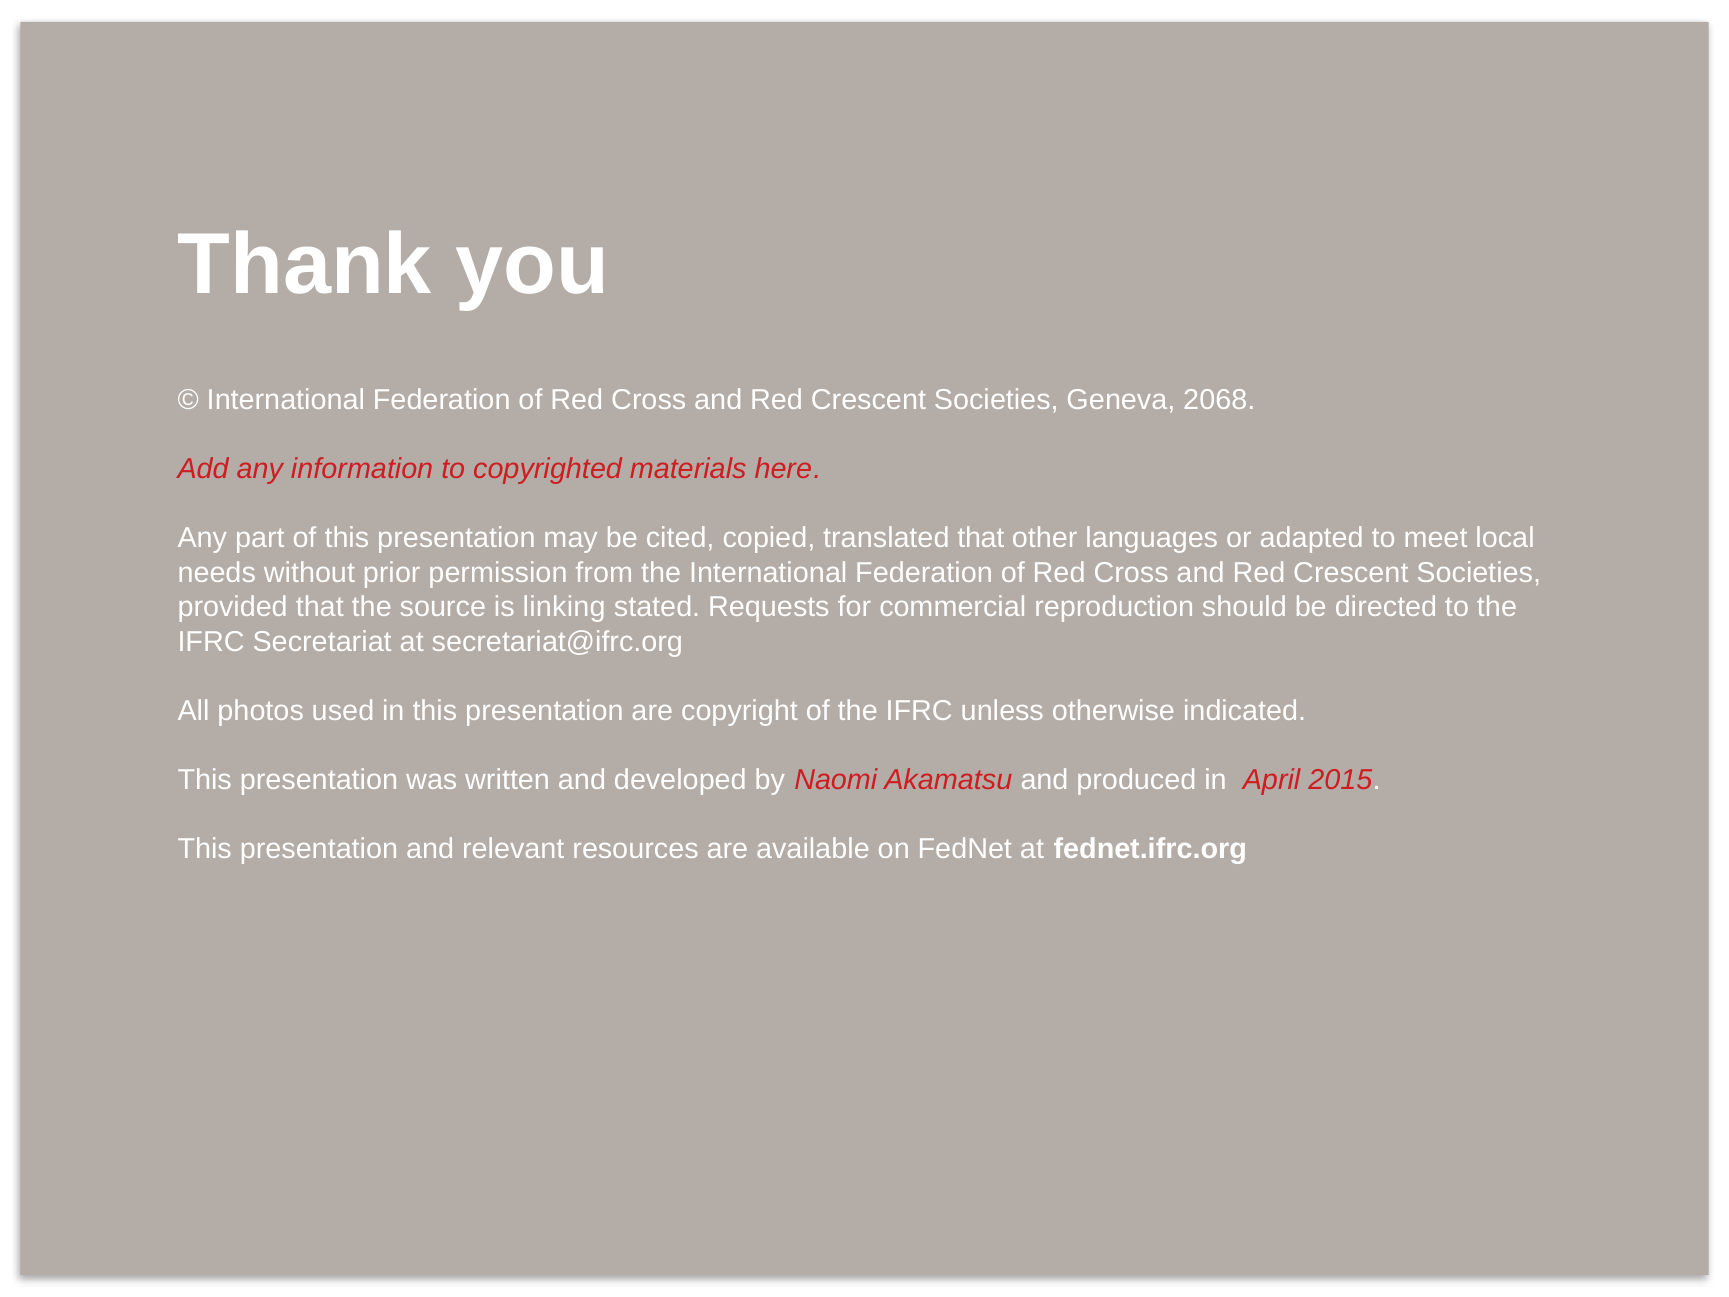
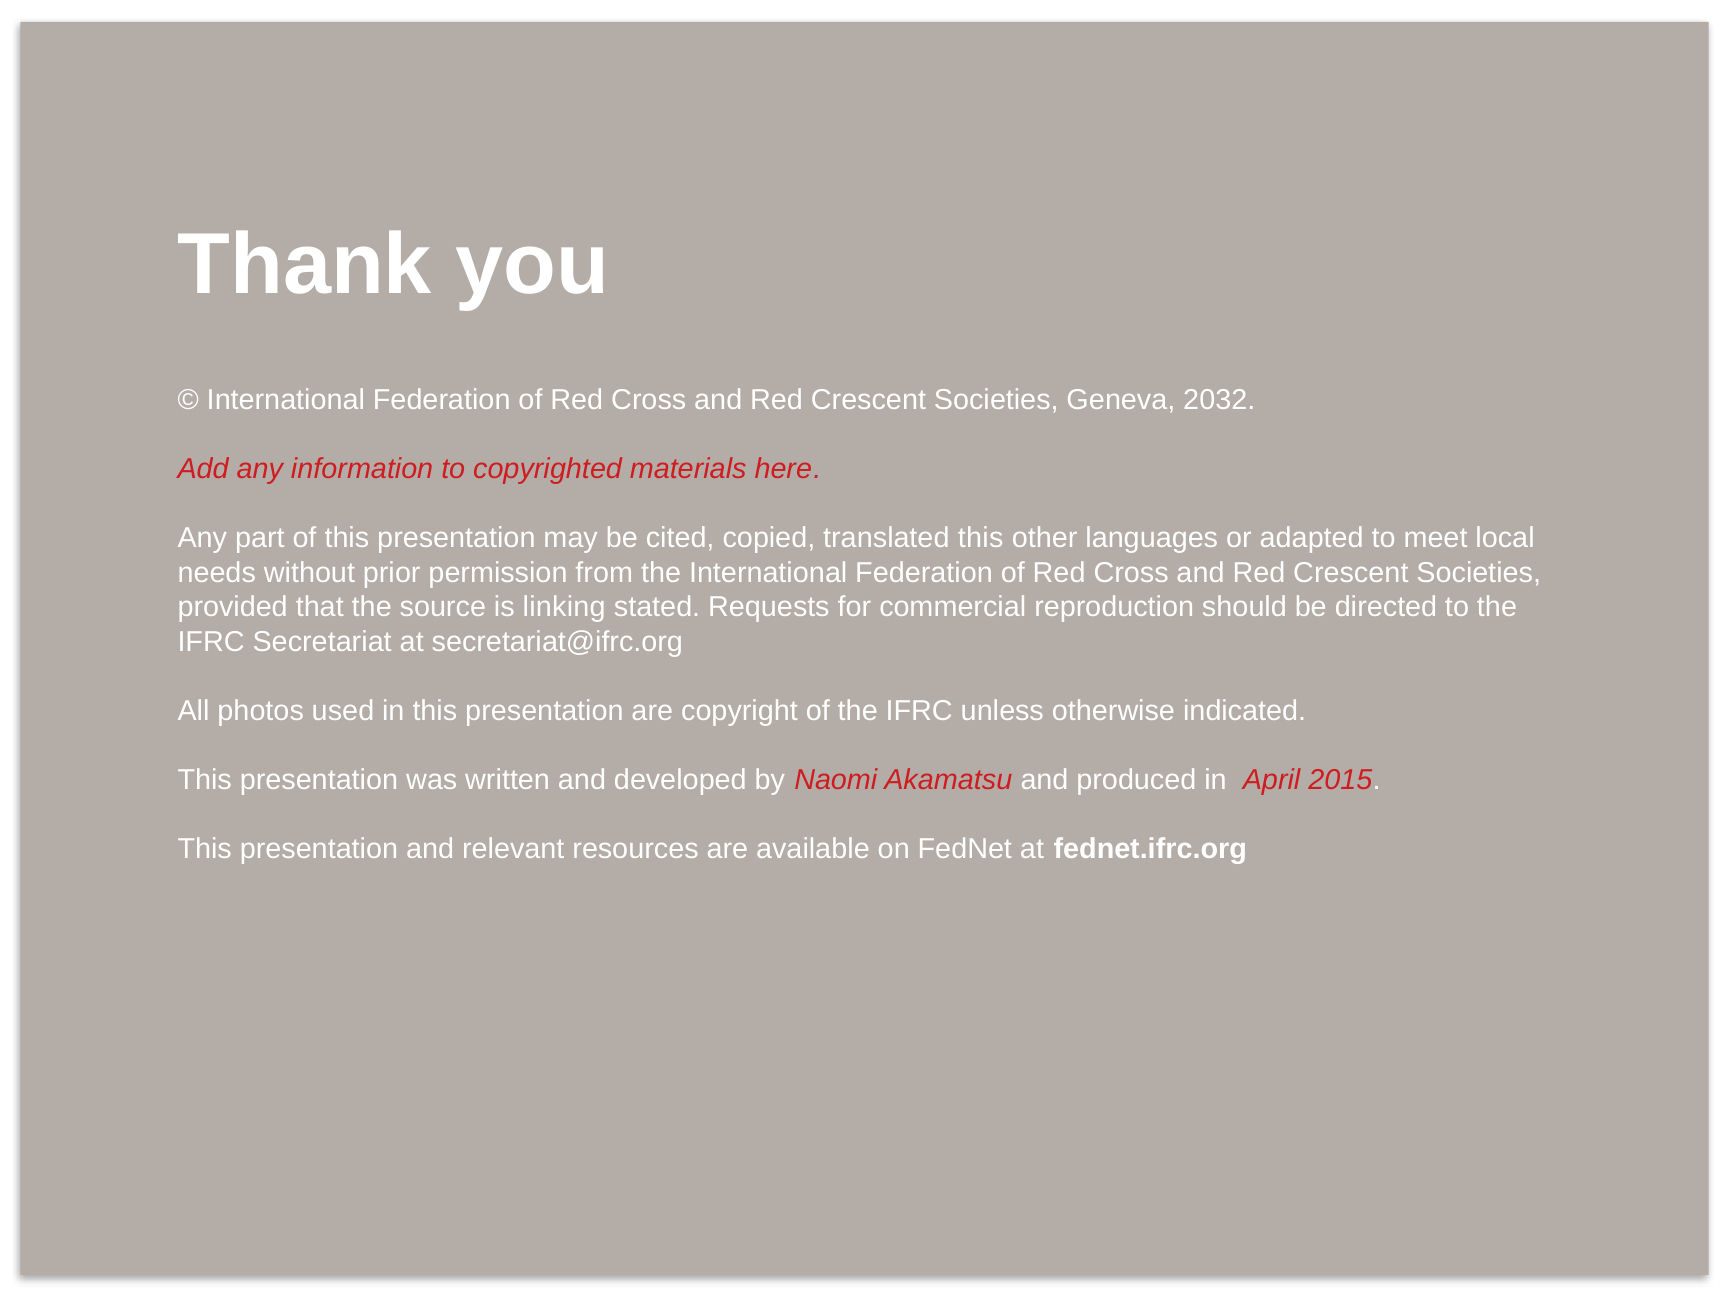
2068: 2068 -> 2032 (1219, 400)
translated that: that -> this (981, 538)
